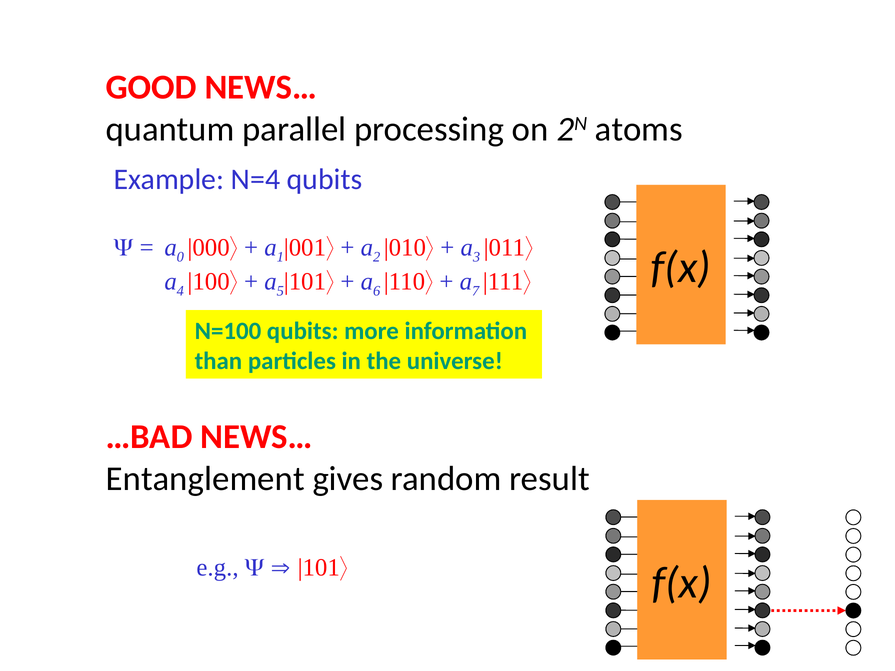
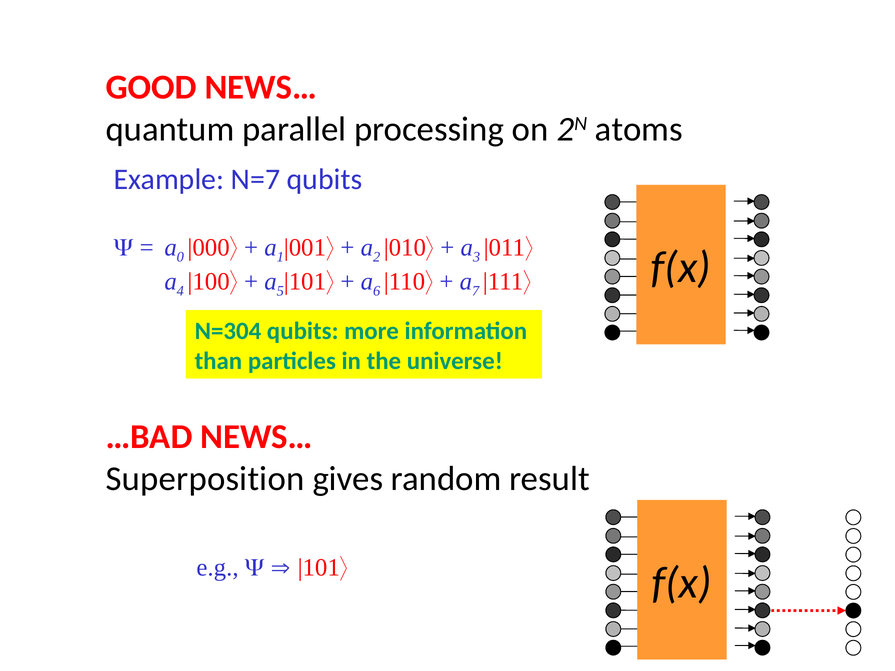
N=4: N=4 -> N=7 (256, 179)
N=100: N=100 -> N=304 (228, 331)
Entanglement: Entanglement -> Superposition (205, 479)
